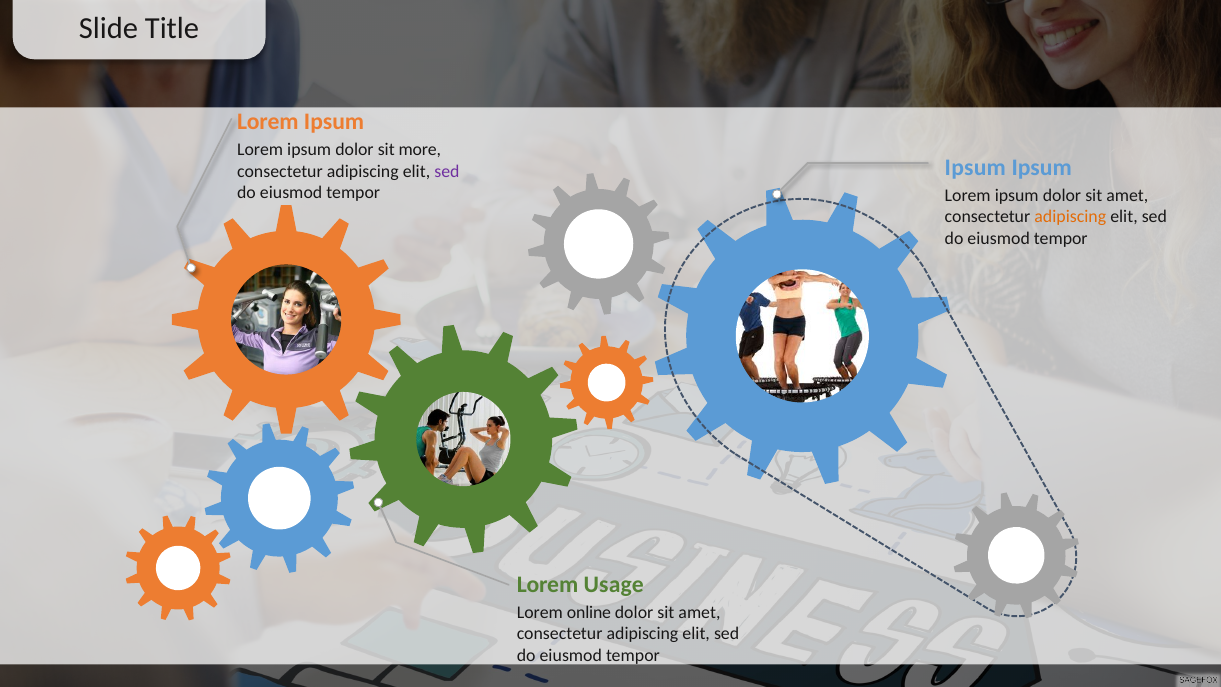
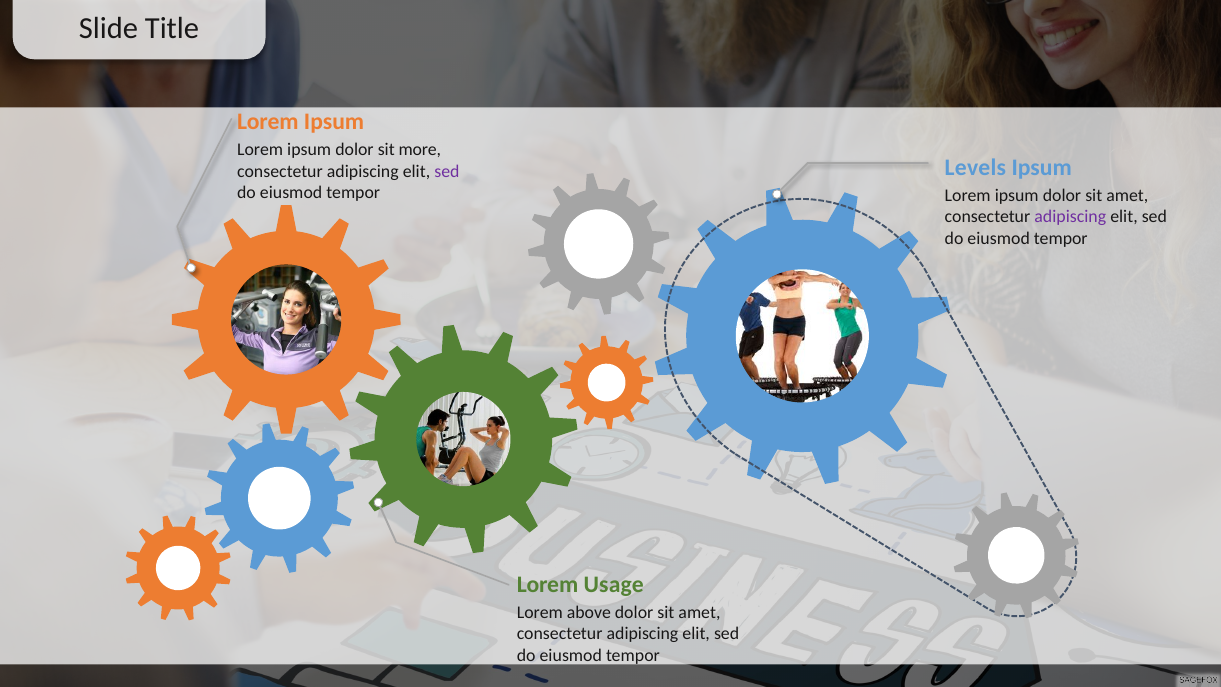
Ipsum: Ipsum -> Levels (975, 167)
adipiscing colour: orange -> purple (1070, 217)
online: online -> above (589, 612)
